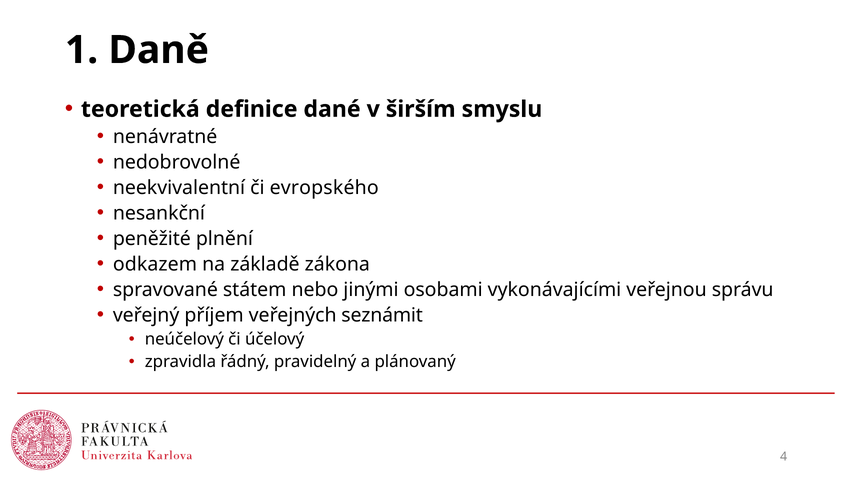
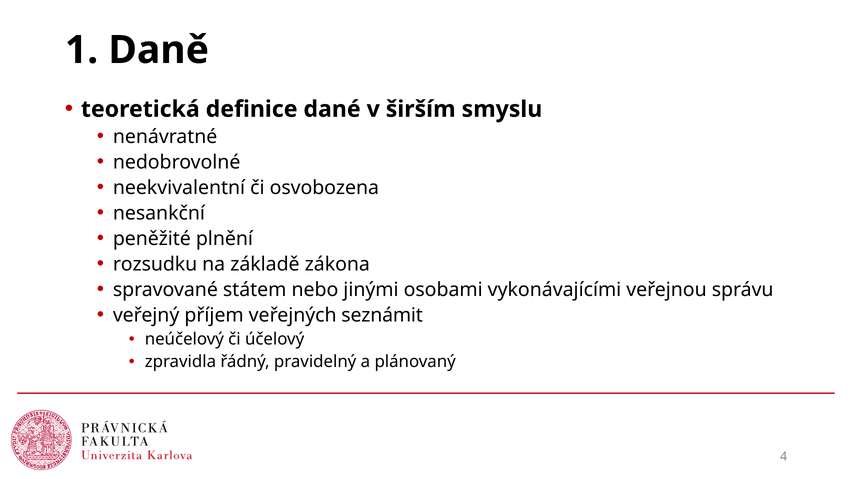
evropského: evropského -> osvobozena (324, 188)
odkazem: odkazem -> rozsudku (155, 264)
